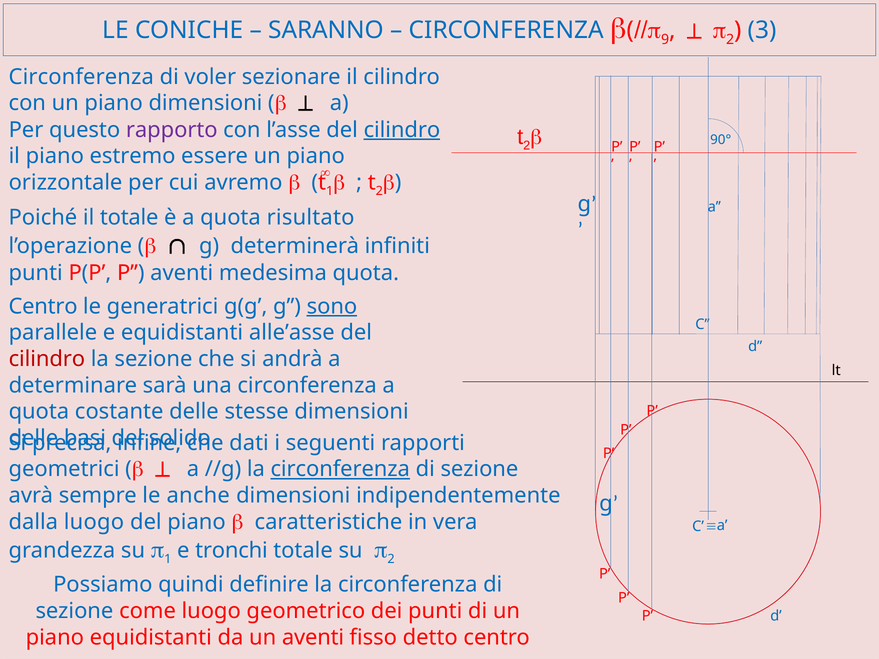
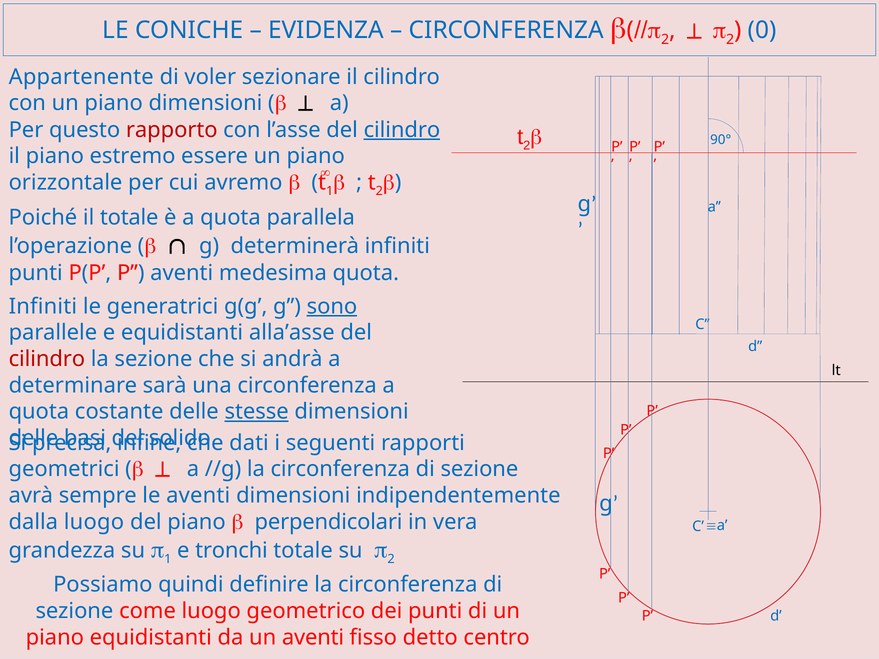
SARANNO: SARANNO -> EVIDENZA (326, 30)
9: 9 -> 2 (665, 40)
3: 3 -> 0 (762, 30)
Circonferenza: Circonferenza -> Appartenente (81, 77)
rapporto colour: purple -> red (172, 130)
risultato: risultato -> parallela (311, 217)
Centro: Centro -> Infiniti (43, 306)
alle’asse: alle’asse -> alla’asse (292, 333)
stesse underline: none -> present (257, 412)
circonferenza underline: present -> none (340, 469)
le anche: anche -> aventi (198, 496)
caratteristiche: caratteristiche -> perpendicolari (329, 522)
